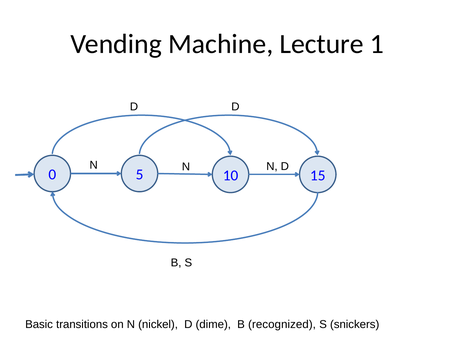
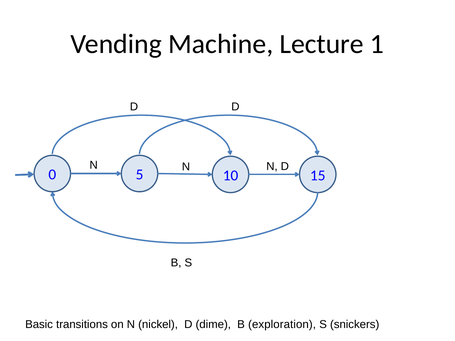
recognized: recognized -> exploration (282, 325)
